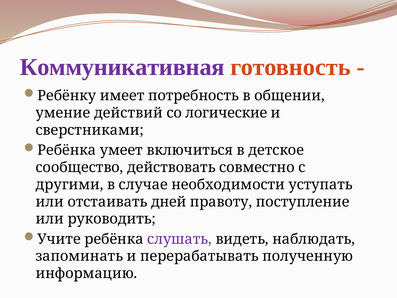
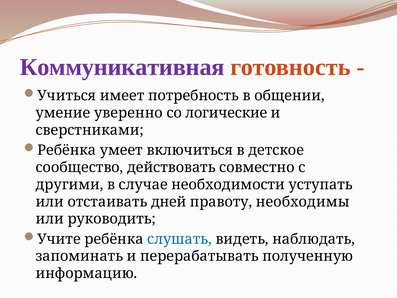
Ребёнку: Ребёнку -> Учиться (67, 96)
действий: действий -> уверенно (128, 113)
поступление: поступление -> необходимы (303, 202)
слушать colour: purple -> blue (179, 239)
